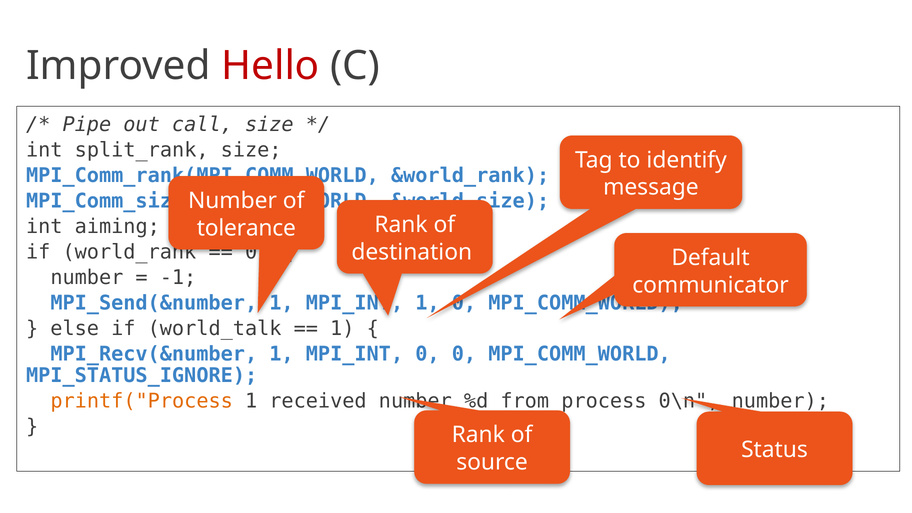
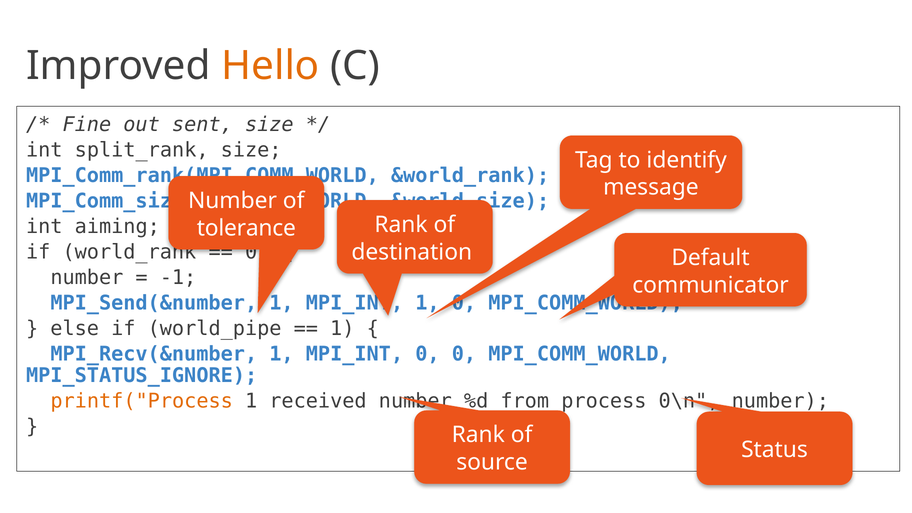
Hello colour: red -> orange (270, 66)
Pipe: Pipe -> Fine (87, 125)
call: call -> sent (202, 125)
world_talk: world_talk -> world_pipe (215, 328)
